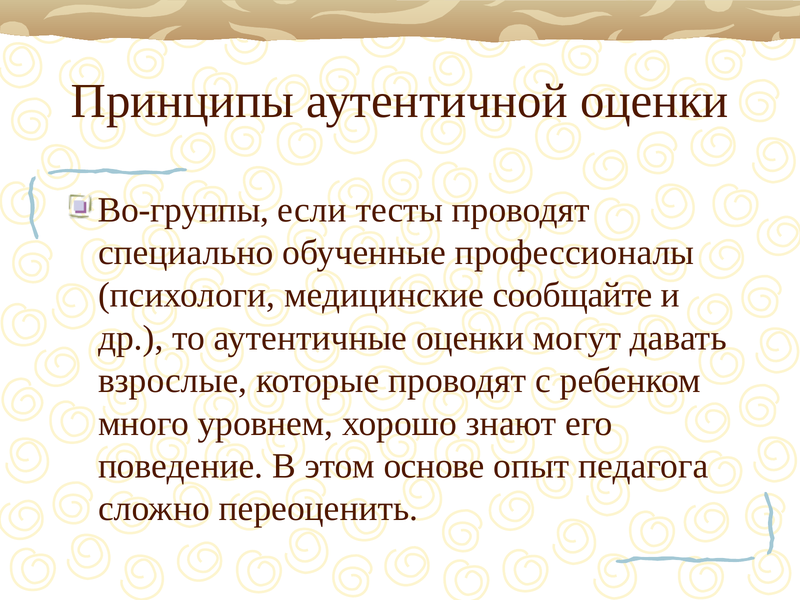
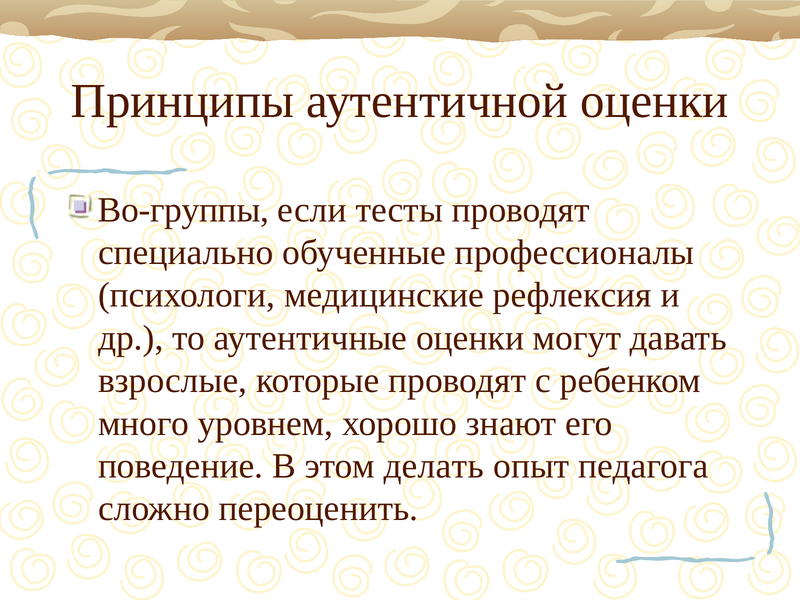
сообщайте: сообщайте -> рефлексия (572, 295)
основе: основе -> делать (434, 466)
